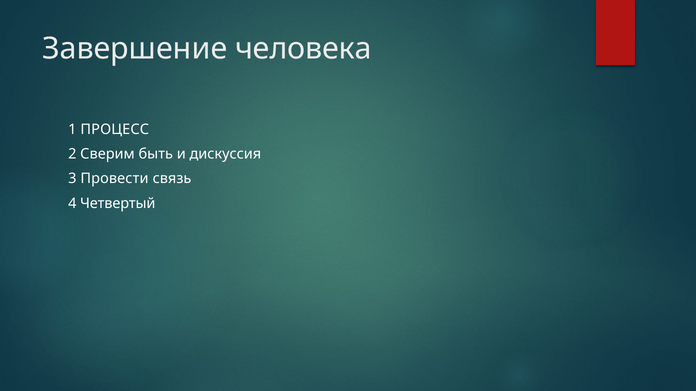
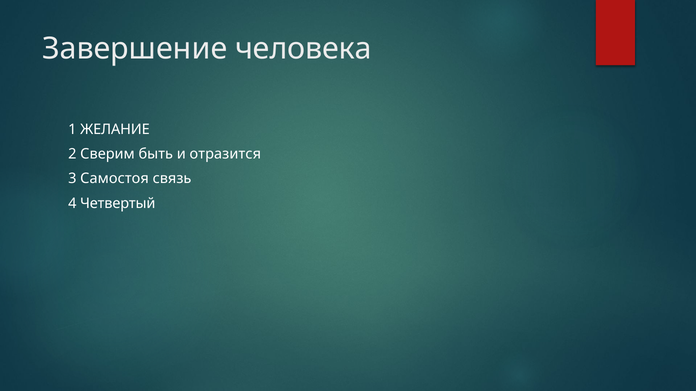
ПРОЦЕСС: ПРОЦЕСС -> ЖЕЛАНИЕ (115, 130)
дискуссия: дискуссия -> отразится (225, 154)
Провести: Провести -> Самостоя (115, 179)
